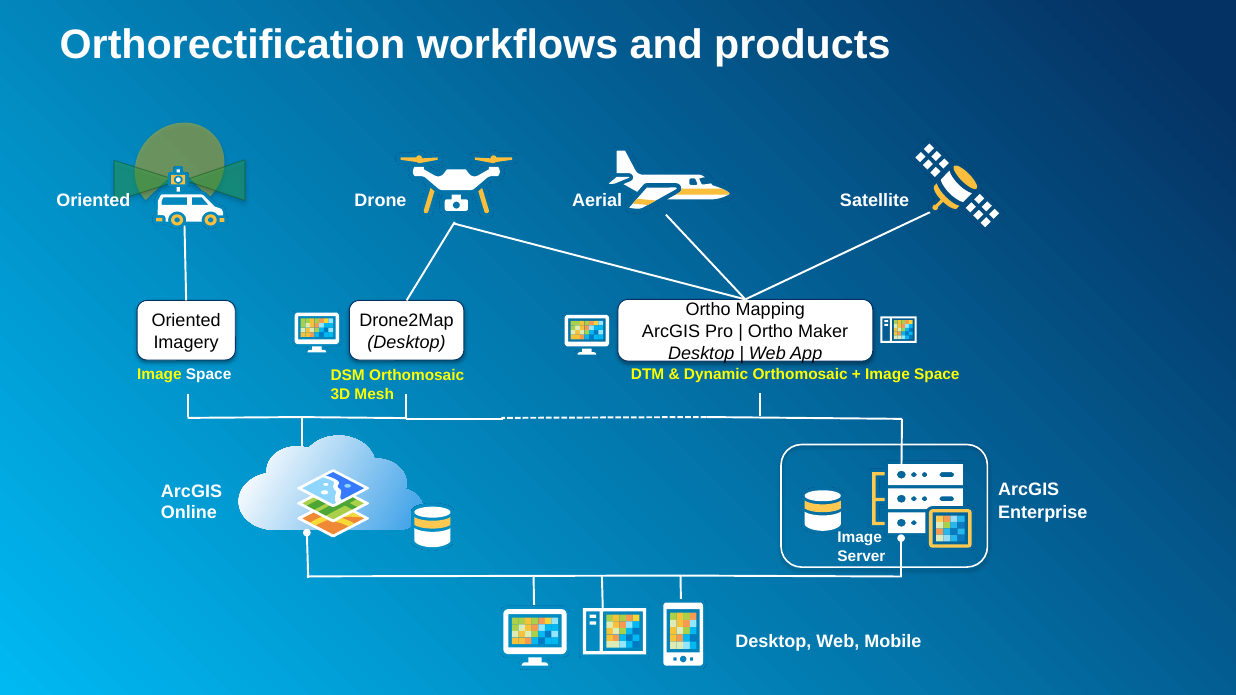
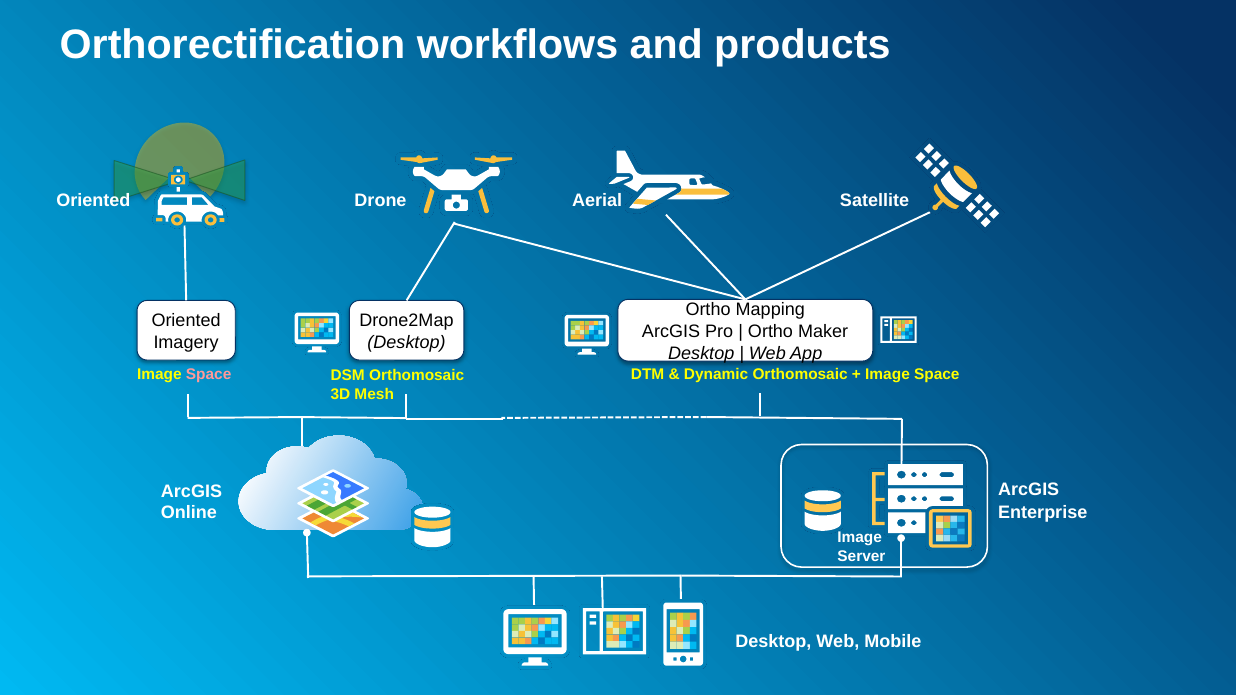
Space colour: white -> pink (209, 374)
